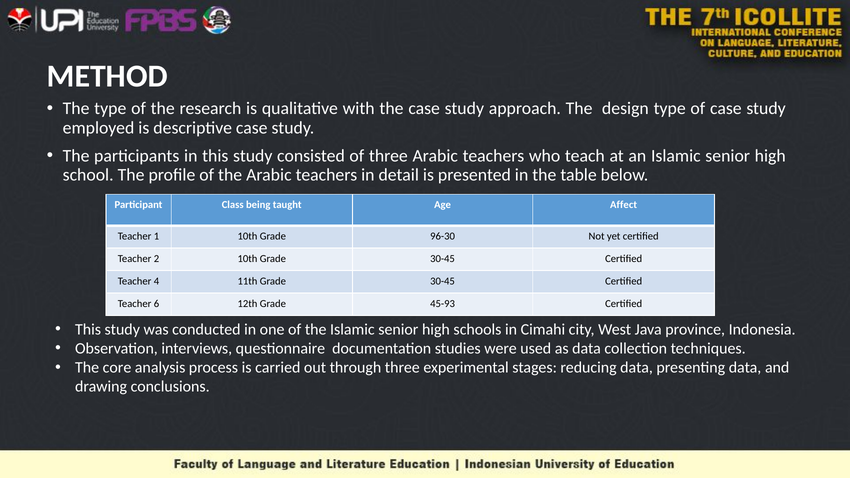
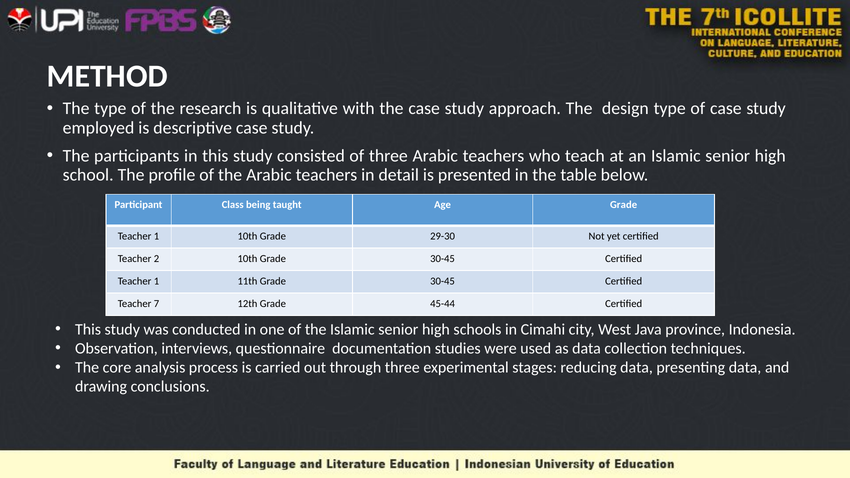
Age Affect: Affect -> Grade (624, 205)
96-30: 96-30 -> 29-30 (443, 236)
4: 4 -> 1 (156, 281)
6: 6 -> 7 (156, 304)
45-93: 45-93 -> 45-44 (443, 304)
